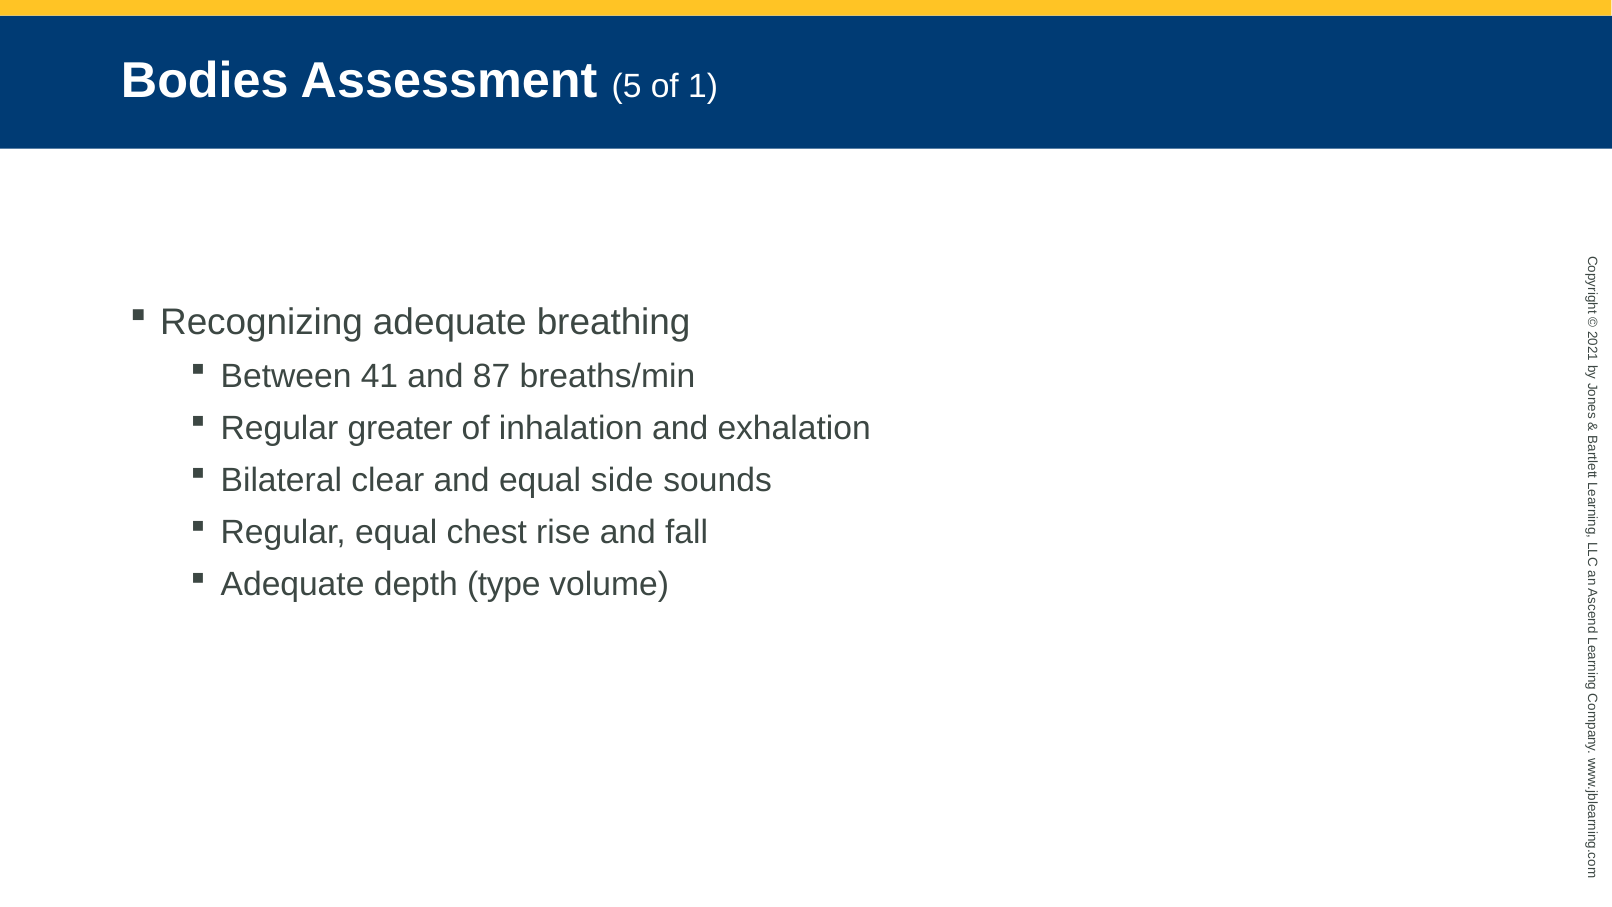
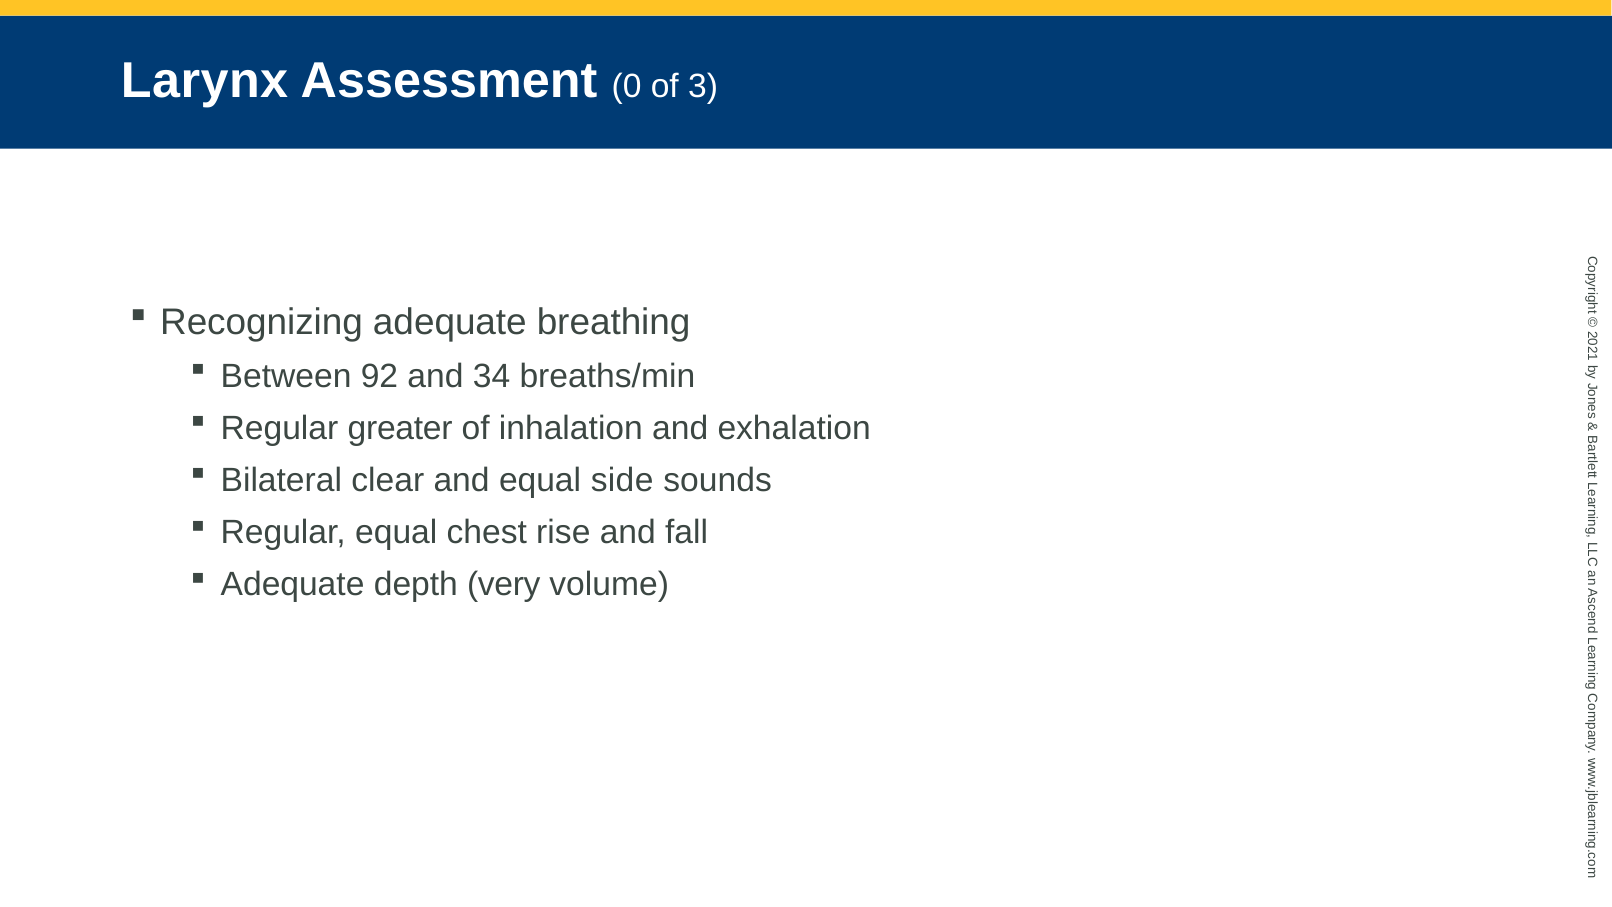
Bodies: Bodies -> Larynx (205, 81)
Assessment 5: 5 -> 0 (627, 87)
of 1: 1 -> 3 (703, 87)
41: 41 -> 92 (379, 376)
87: 87 -> 34 (492, 376)
type: type -> very (504, 584)
